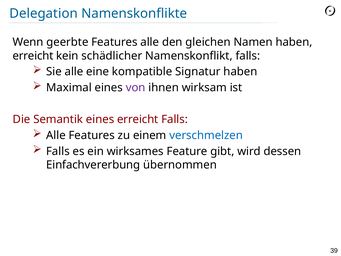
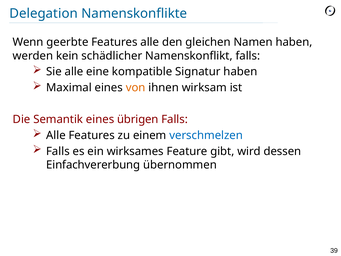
erreicht: erreicht -> werden (33, 56)
von colour: purple -> orange (136, 88)
eines erreicht: erreicht -> übrigen (138, 119)
